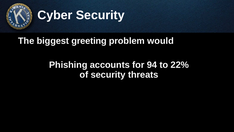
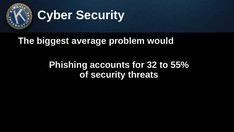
greeting: greeting -> average (89, 41)
94: 94 -> 32 (152, 65)
22%: 22% -> 55% (180, 65)
